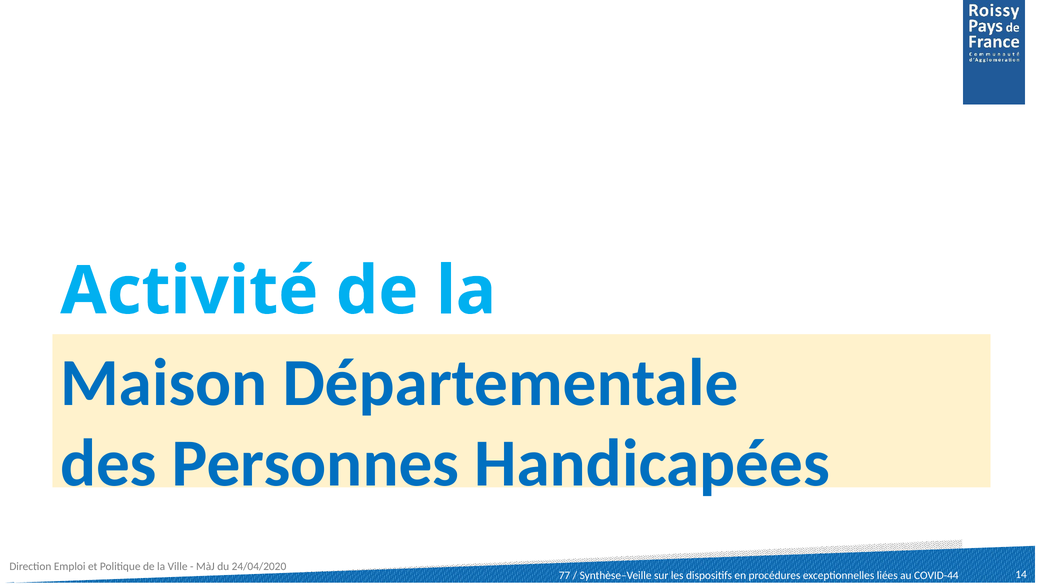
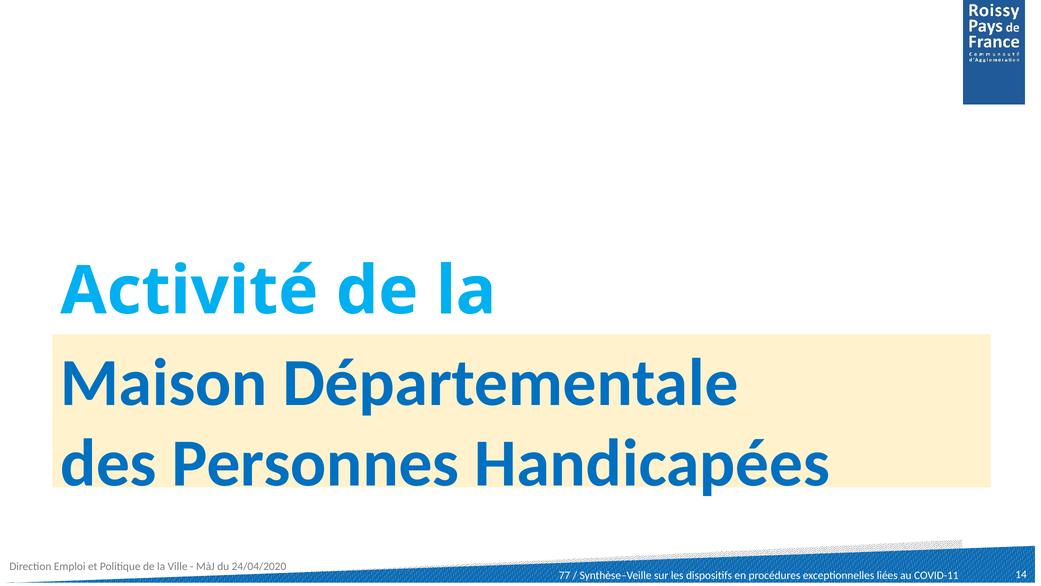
COVID-44: COVID-44 -> COVID-11 (936, 575)
